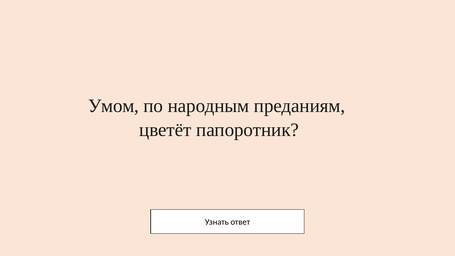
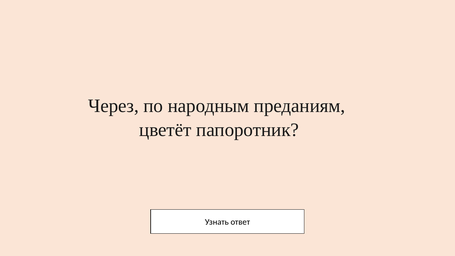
Умом: Умом -> Через (113, 106)
